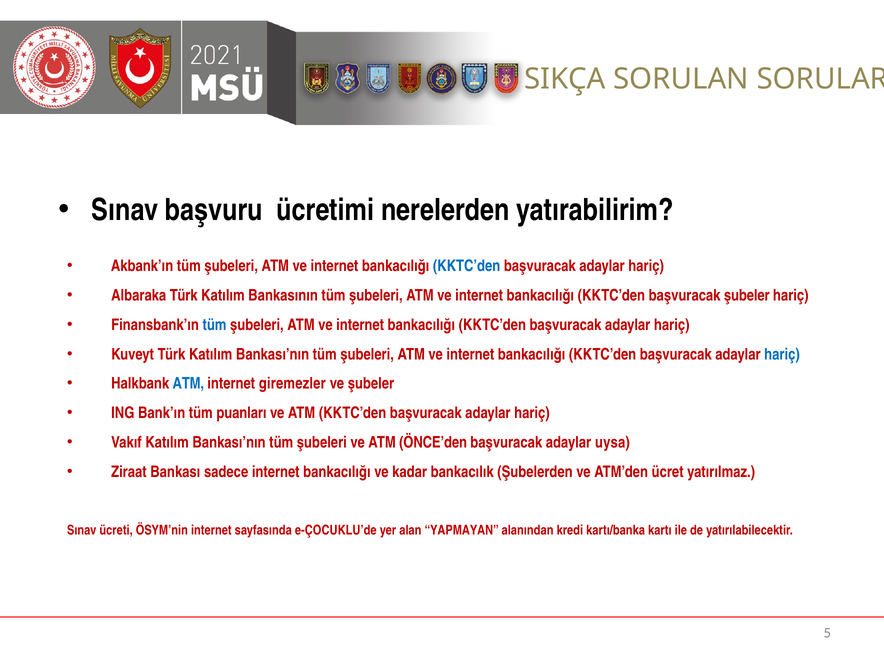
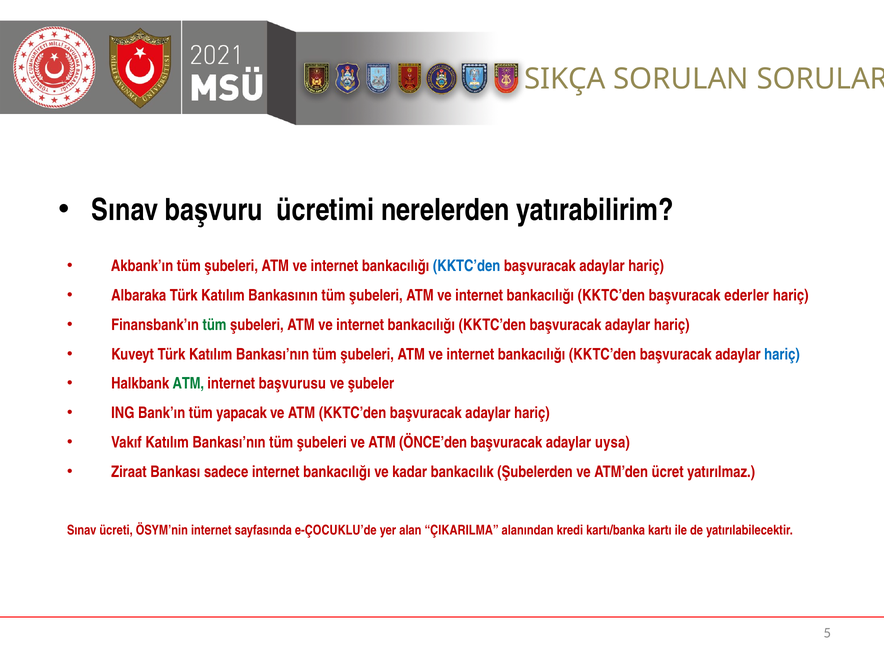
başvuracak şubeler: şubeler -> ederler (747, 295)
tüm colour: blue -> green (215, 325)
ATM colour: blue -> green (188, 384)
giremezler: giremezler -> başvurusu (292, 384)
puanları: puanları -> yapacak (242, 413)
YAPMAYAN: YAPMAYAN -> ÇIKARILMA (462, 530)
